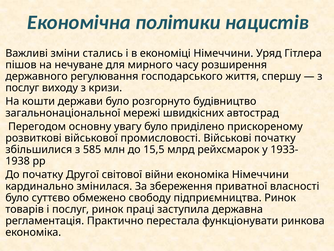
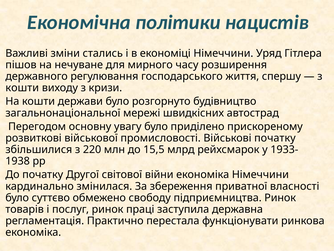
послуг: послуг -> кошти (22, 88)
585: 585 -> 220 (92, 149)
